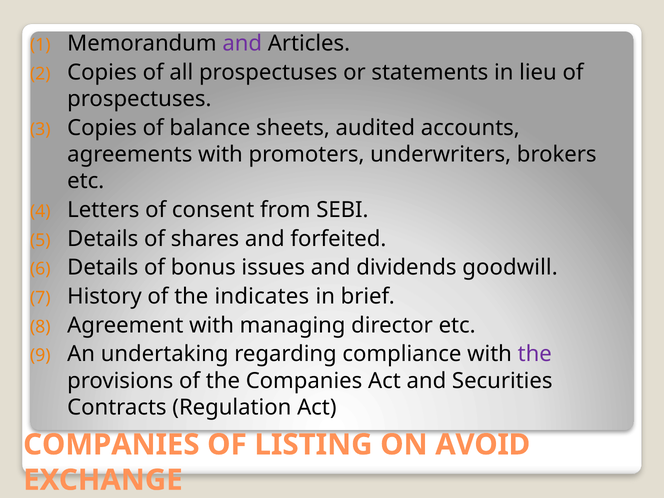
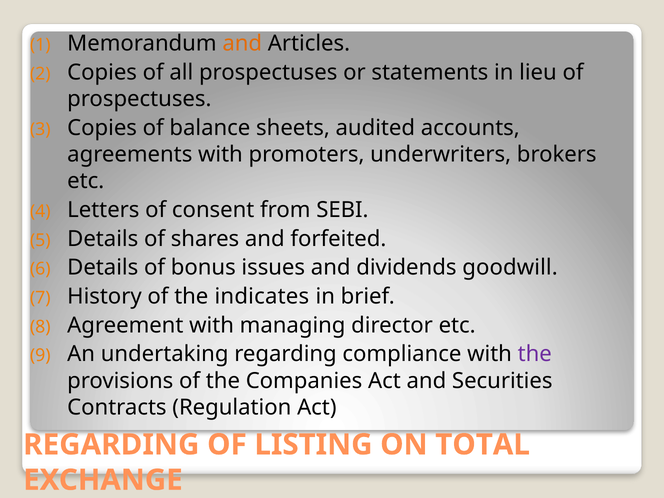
and colour: purple -> orange (242, 44)
COMPANIES: COMPANIES -> REGARDING (111, 445)
AVOID: AVOID -> TOTAL (483, 445)
